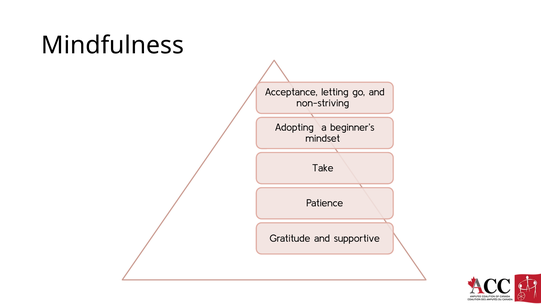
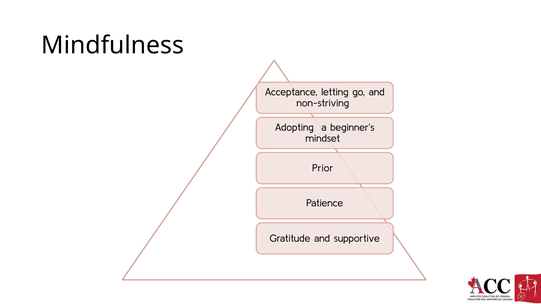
Take: Take -> Prior (323, 168)
